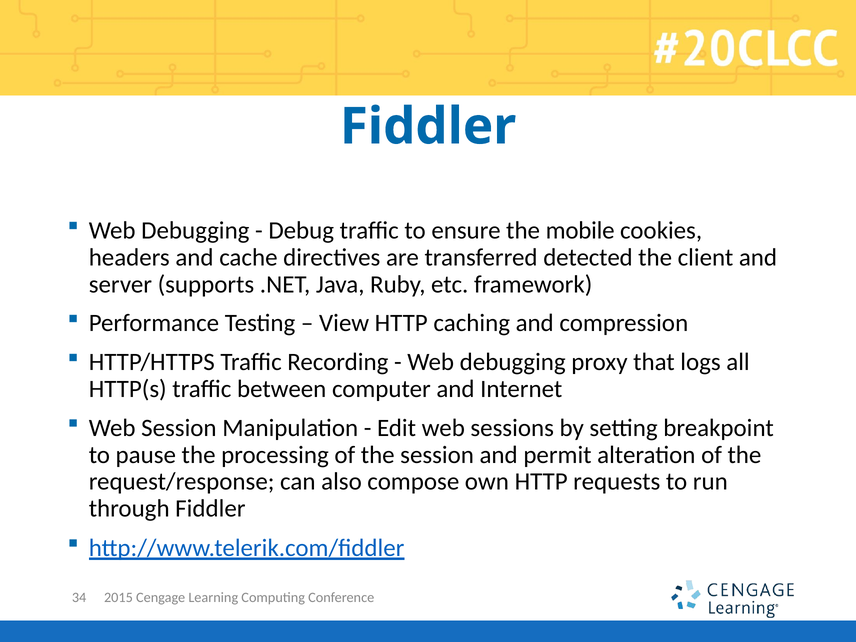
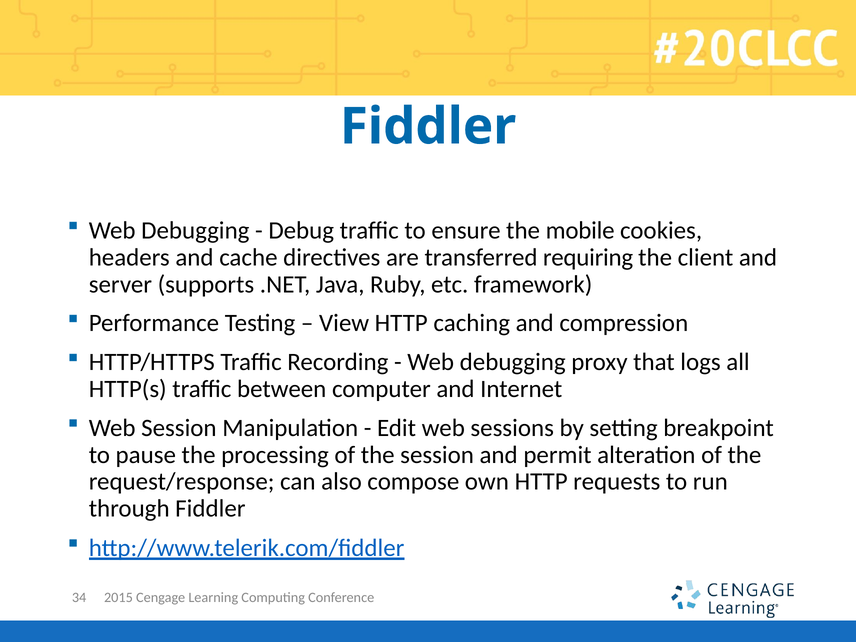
detected: detected -> requiring (588, 257)
